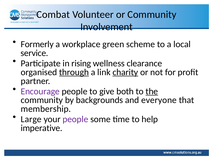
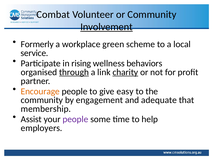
Involvement underline: none -> present (106, 27)
clearance: clearance -> behaviors (144, 63)
Encourage colour: purple -> orange (40, 91)
both: both -> easy (125, 91)
the underline: present -> none (152, 91)
backgrounds: backgrounds -> engagement (99, 100)
everyone: everyone -> adequate (159, 100)
Large: Large -> Assist (31, 119)
imperative: imperative -> employers (42, 128)
